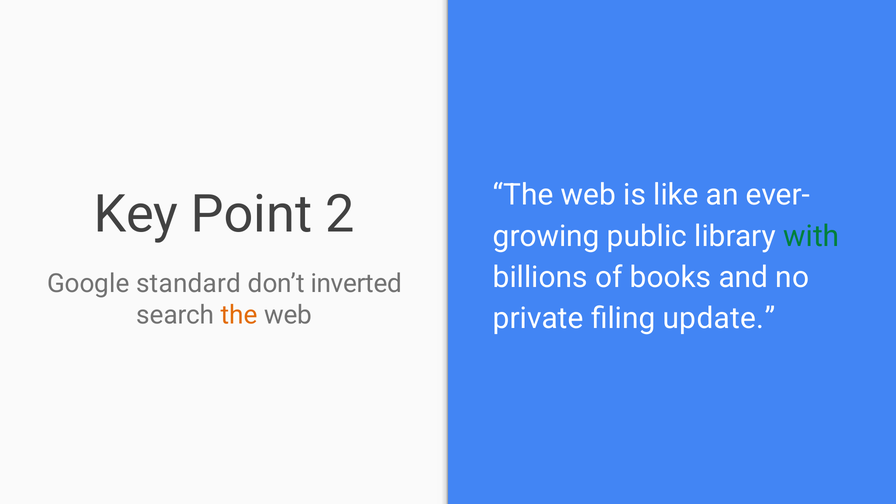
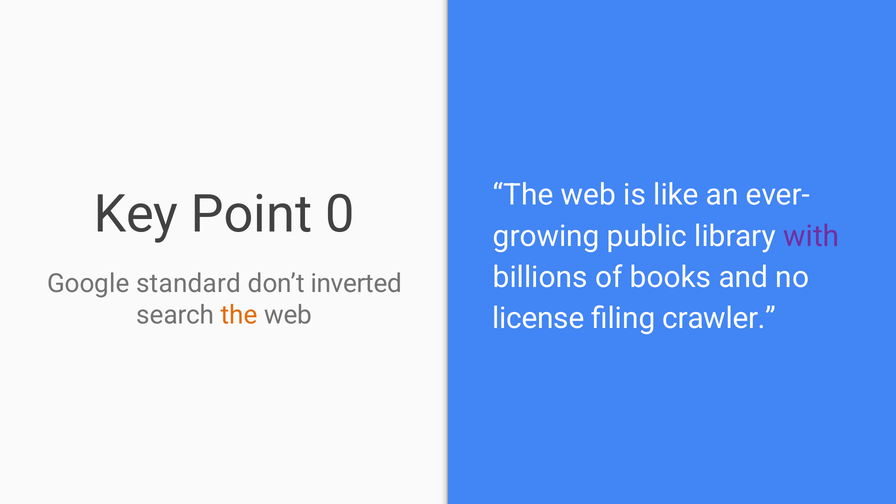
2: 2 -> 0 (340, 214)
with colour: green -> purple (811, 236)
private: private -> license (538, 319)
update: update -> crawler (719, 319)
